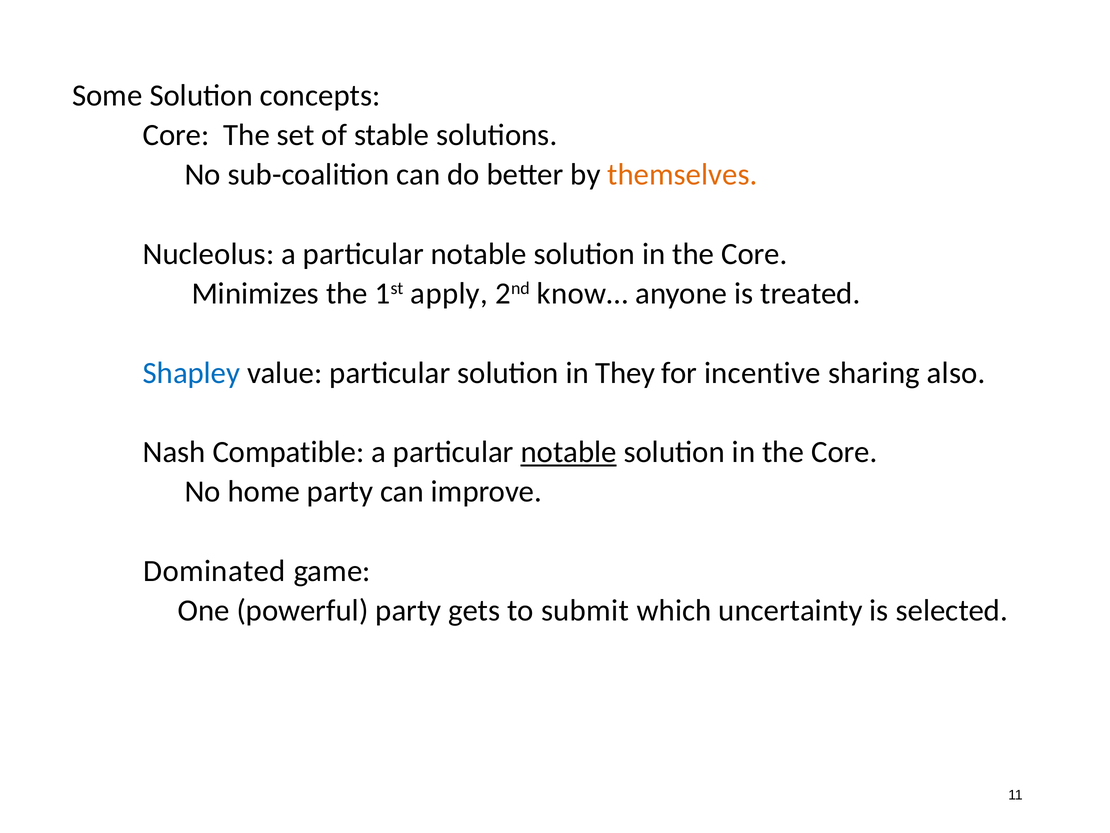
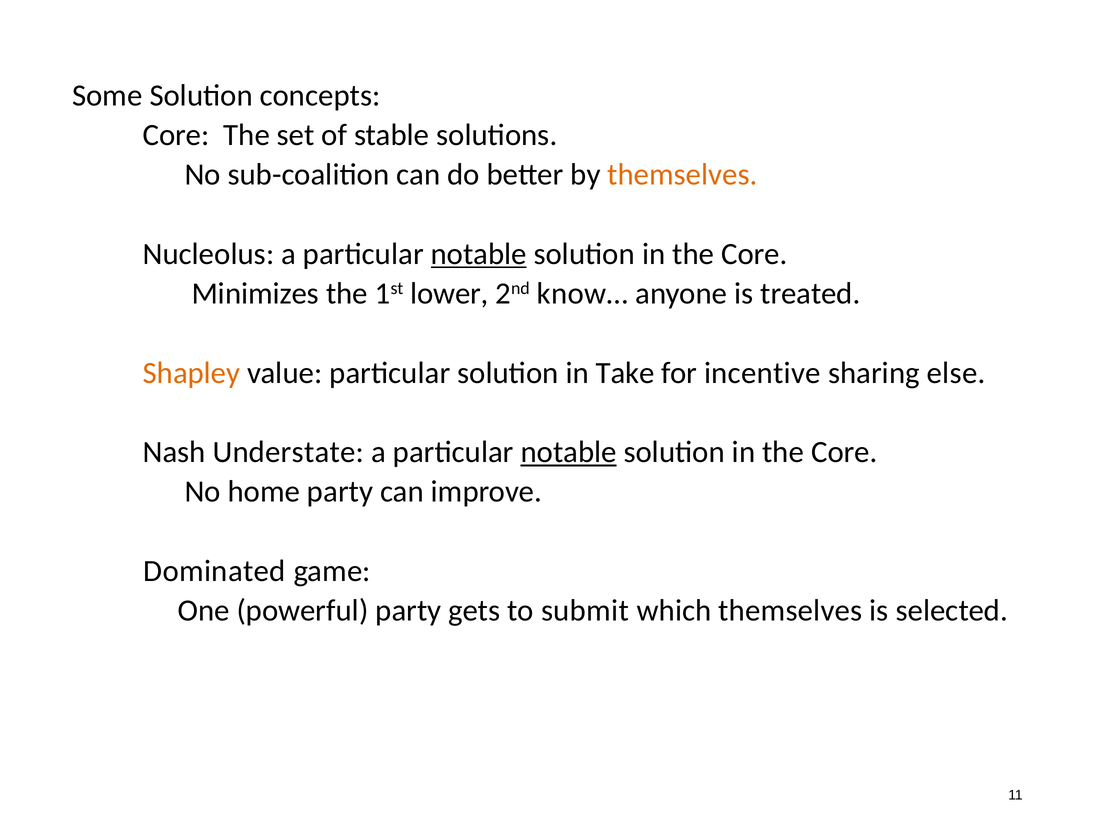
notable underline: none -> present (479, 254)
apply: apply -> lower (449, 293)
Shapley colour: blue -> orange (191, 373)
They: They -> Take (625, 373)
also: also -> else (956, 373)
Compatible: Compatible -> Understate (288, 452)
which uncertainty: uncertainty -> themselves (790, 610)
